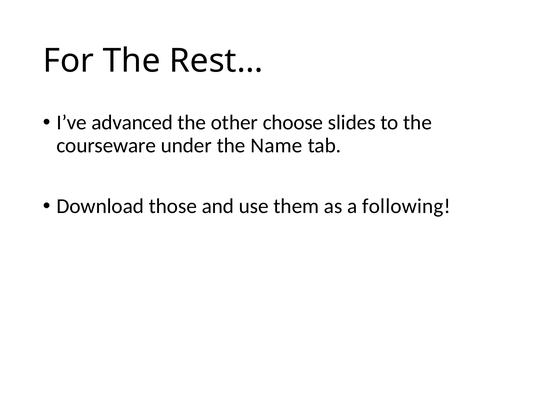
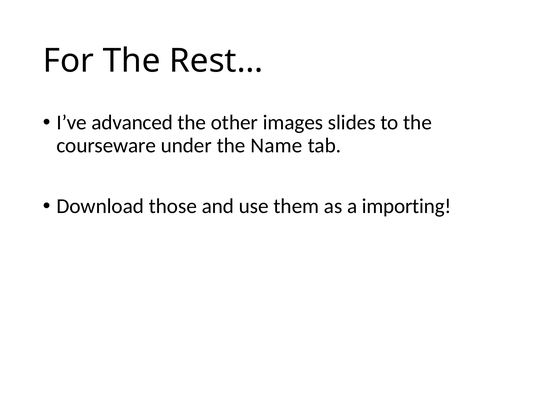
choose: choose -> images (293, 123)
following: following -> importing (407, 207)
